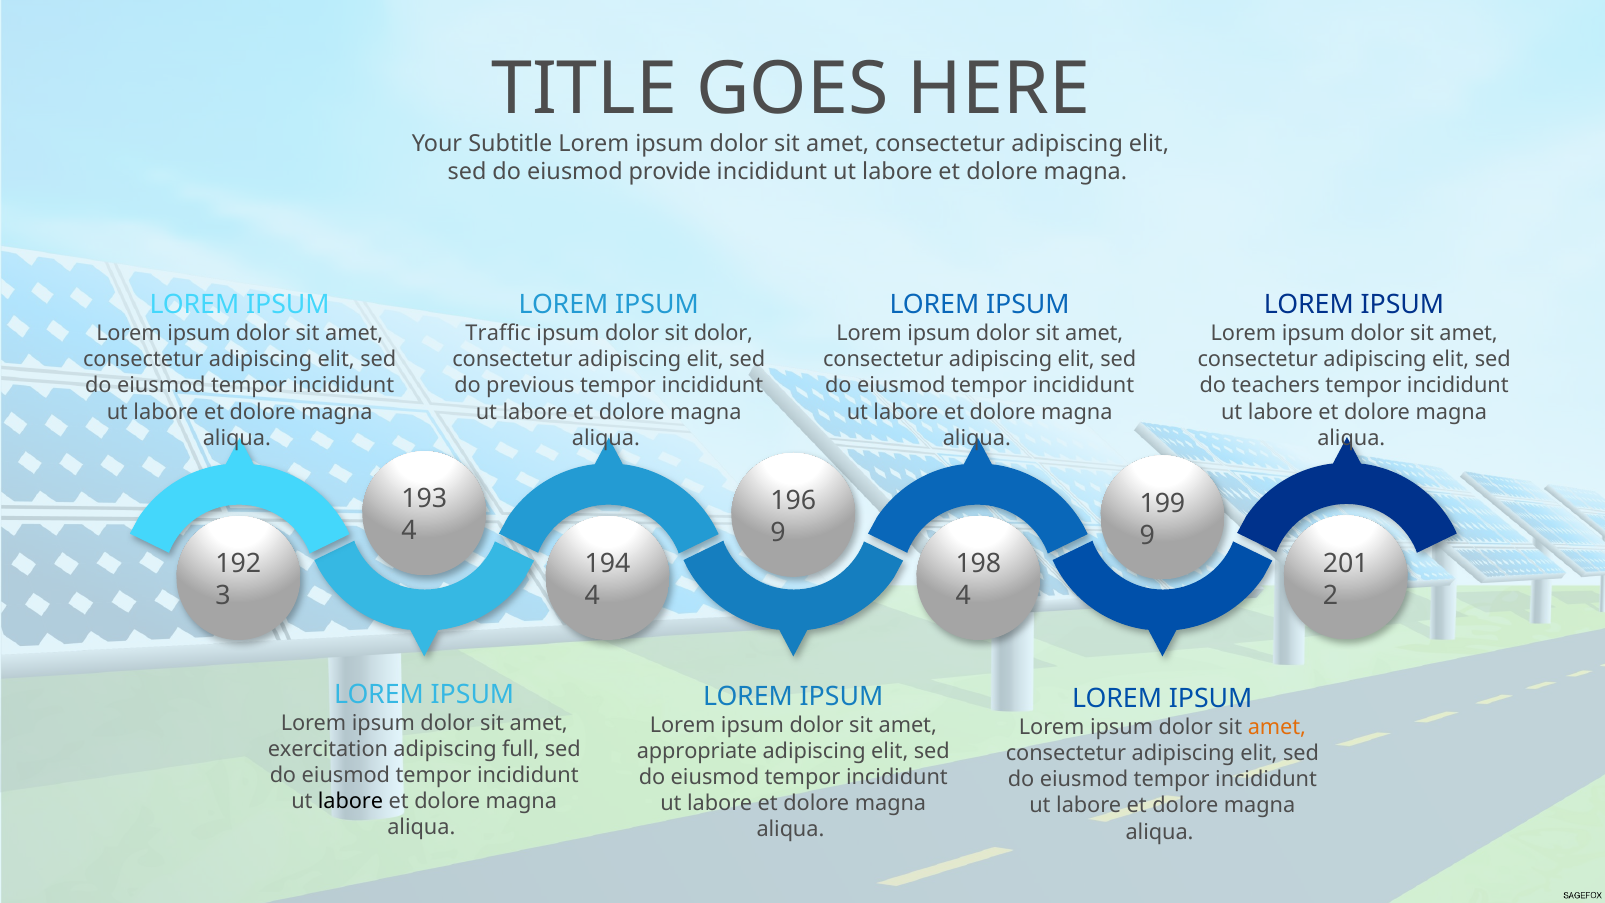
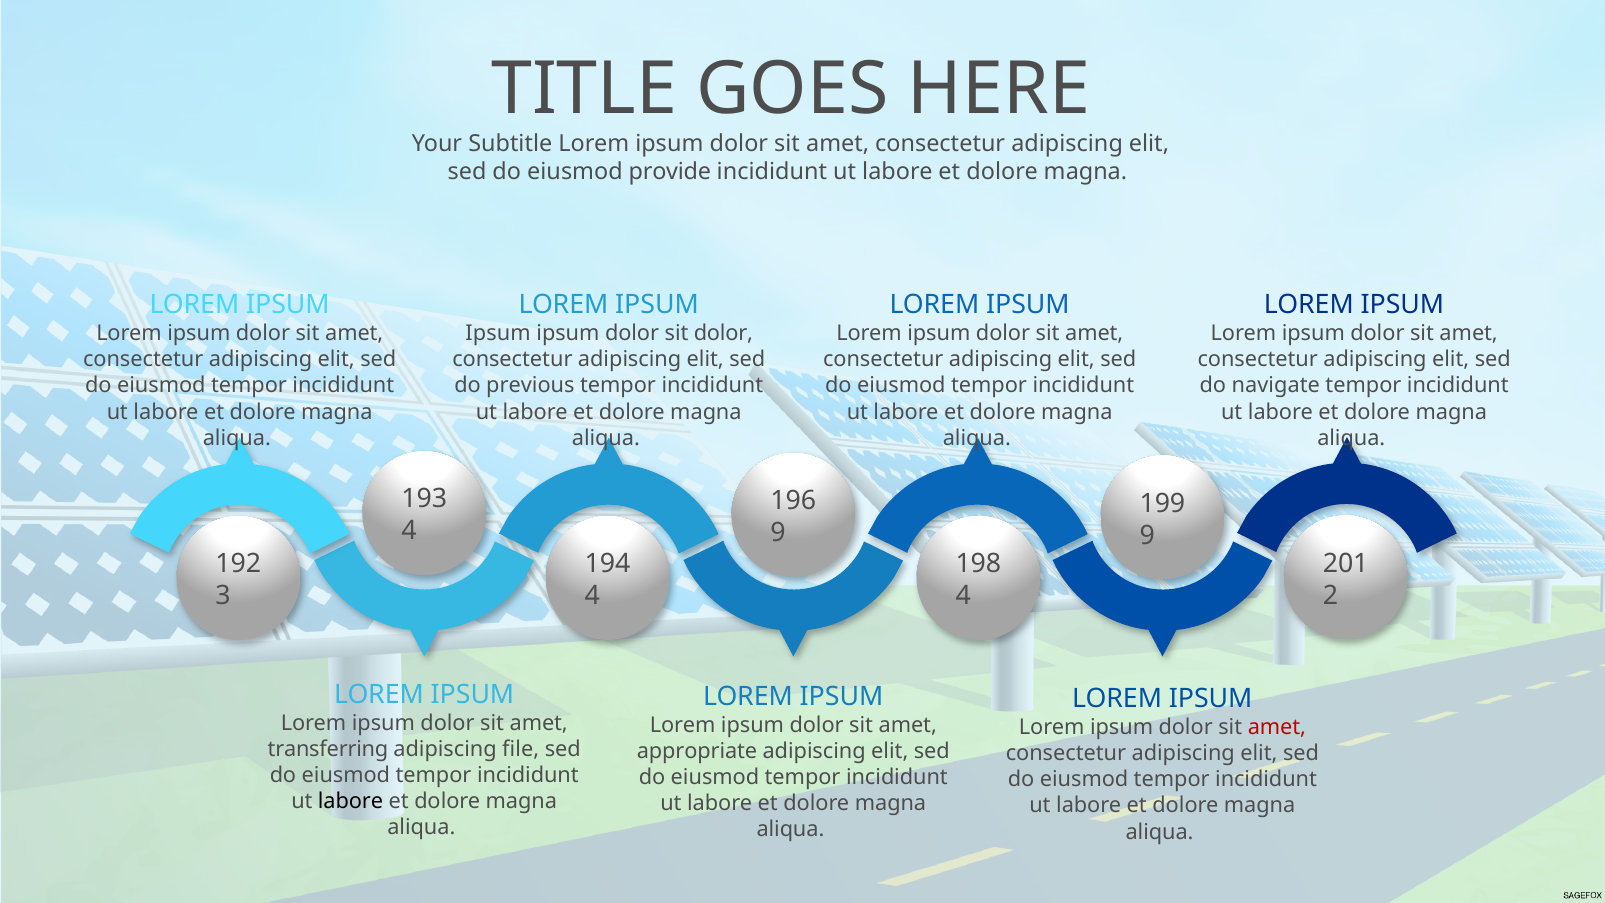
Traffic: Traffic -> Ipsum (498, 333)
teachers: teachers -> navigate (1276, 386)
amet colour: orange -> red (1277, 727)
exercitation: exercitation -> transferring (328, 749)
full: full -> file (521, 749)
